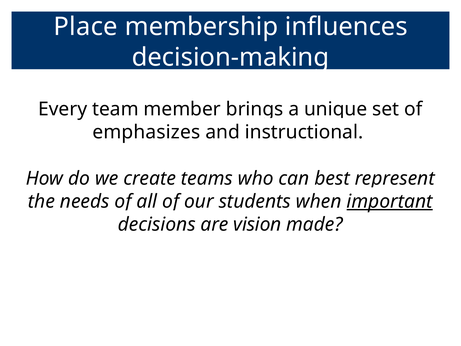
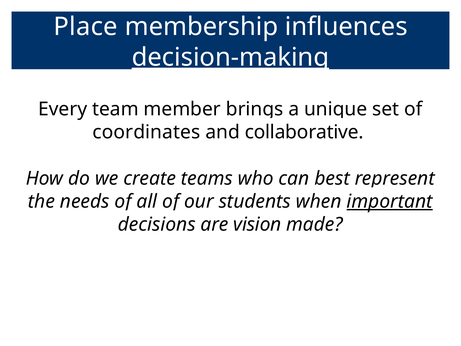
decision-making underline: none -> present (230, 57)
emphasizes: emphasizes -> coordinates (146, 132)
instructional: instructional -> collaborative (304, 132)
